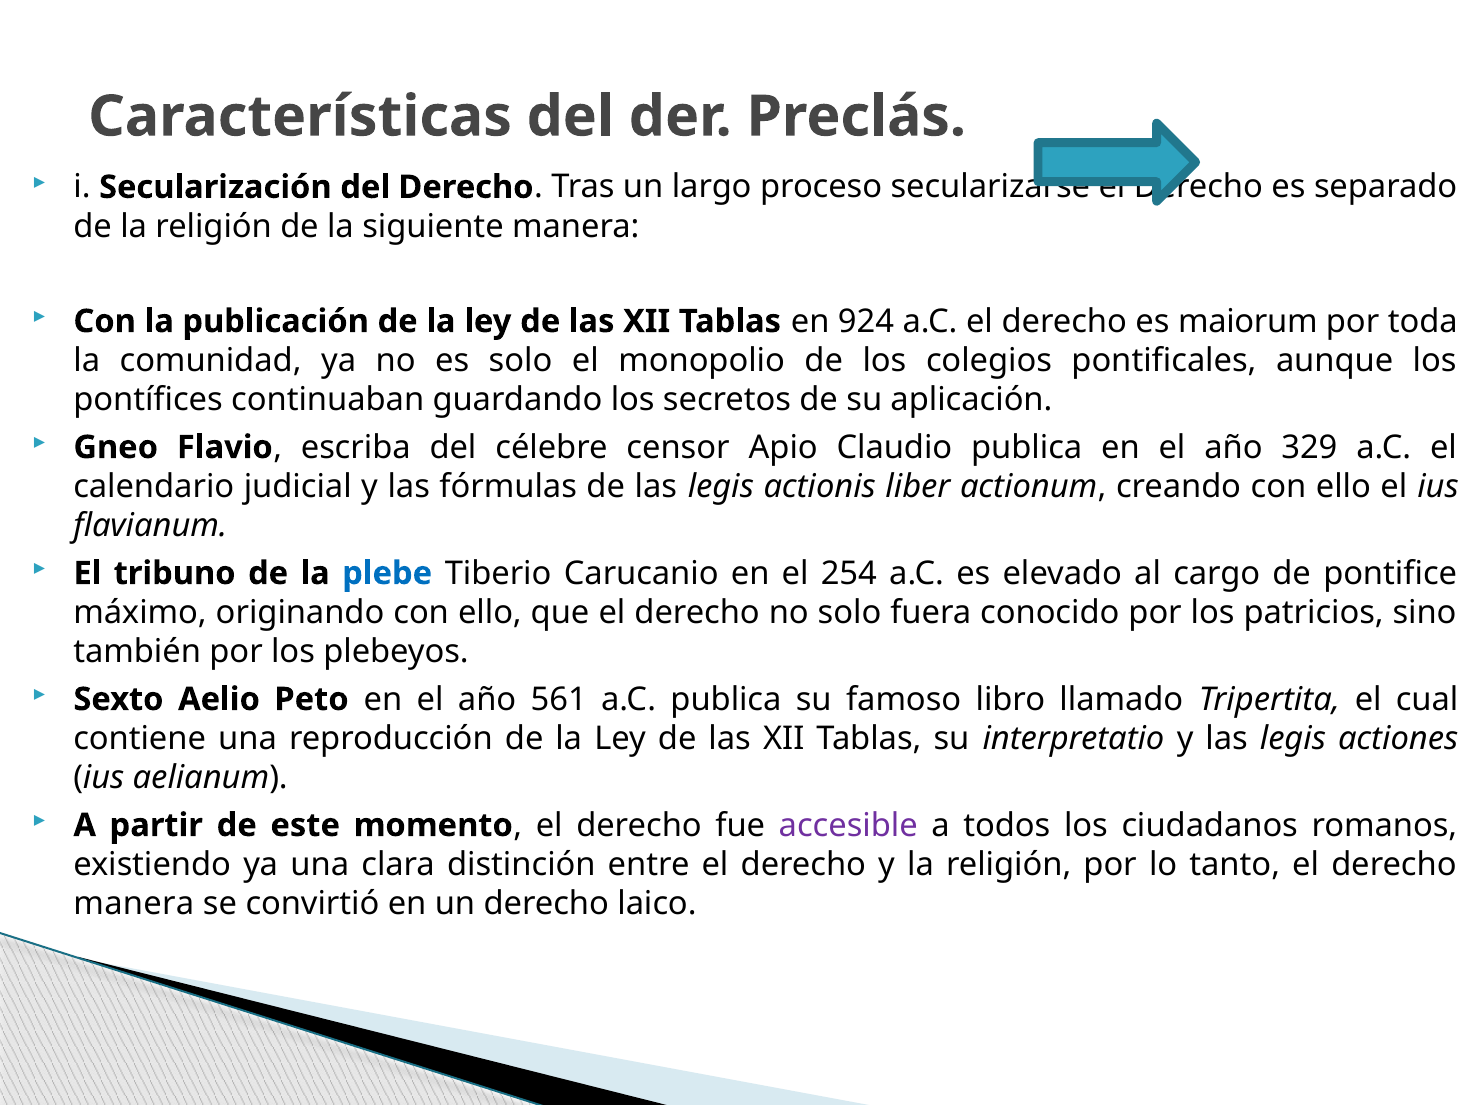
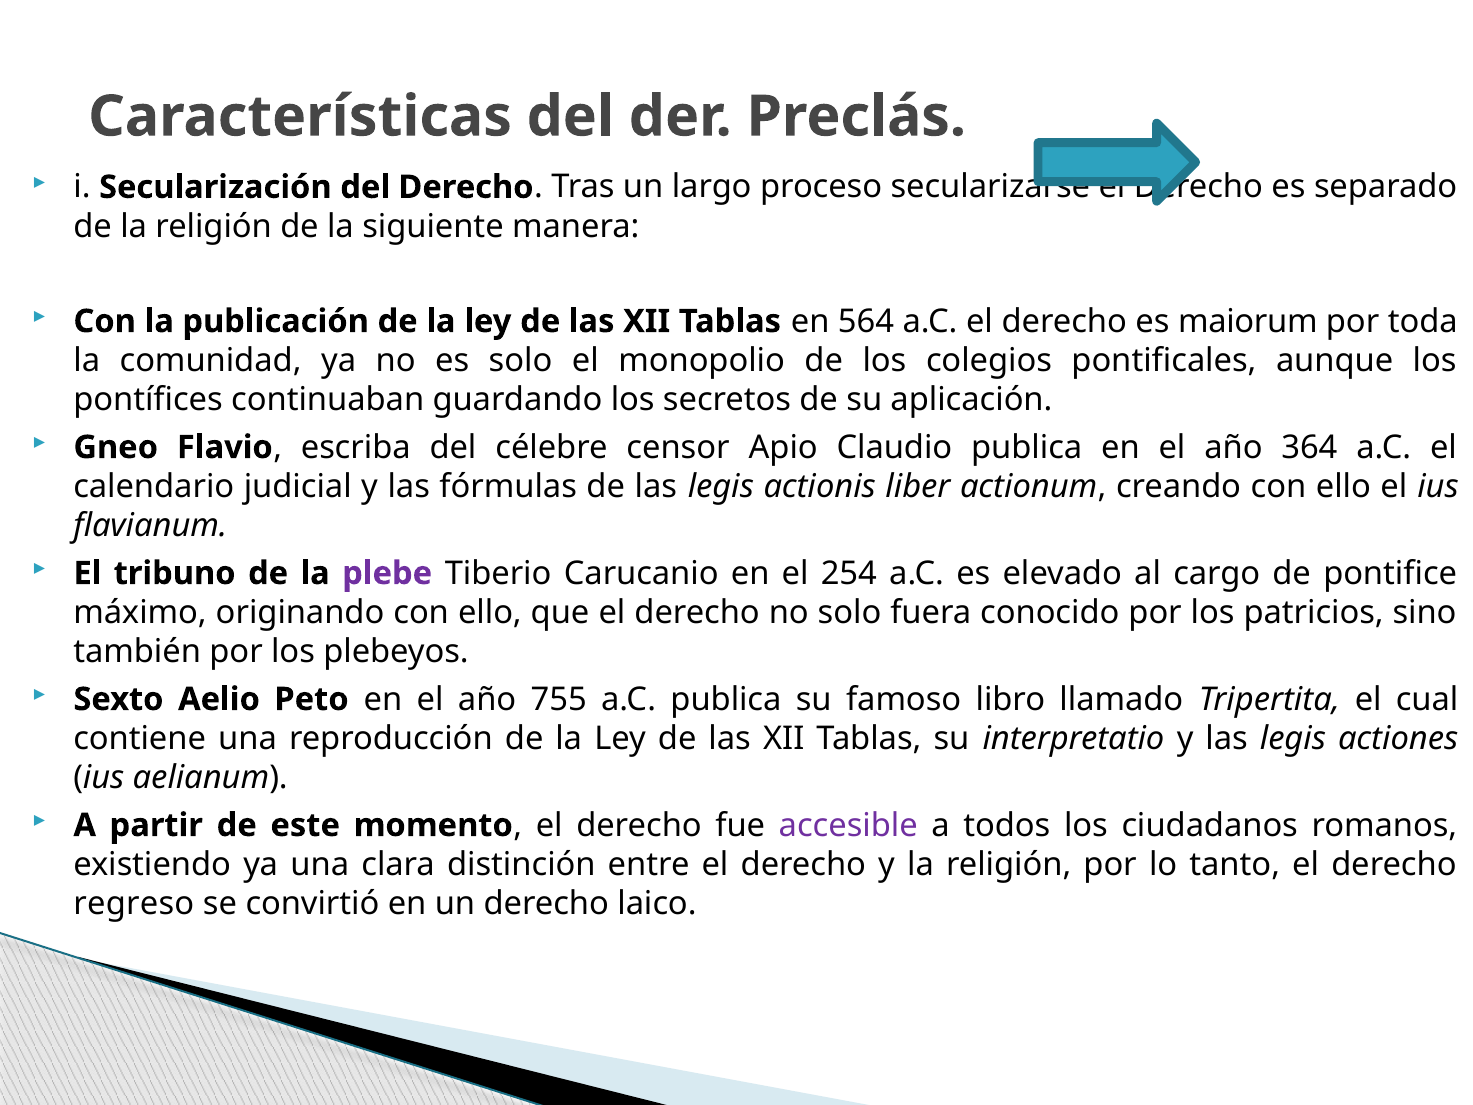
924: 924 -> 564 (866, 321)
329: 329 -> 364 (1309, 447)
plebe colour: blue -> purple (387, 573)
561: 561 -> 755 (559, 699)
manera: manera -> regreso (134, 904)
